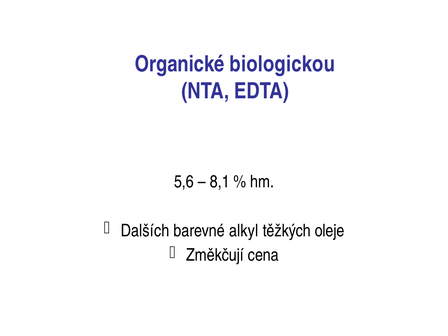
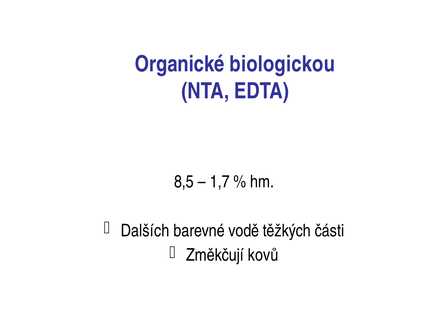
5,6: 5,6 -> 8,5 (184, 182)
8,1: 8,1 -> 1,7 (220, 182)
alkyl: alkyl -> vodě (244, 231)
oleje: oleje -> části (329, 231)
cena: cena -> kovů (263, 255)
